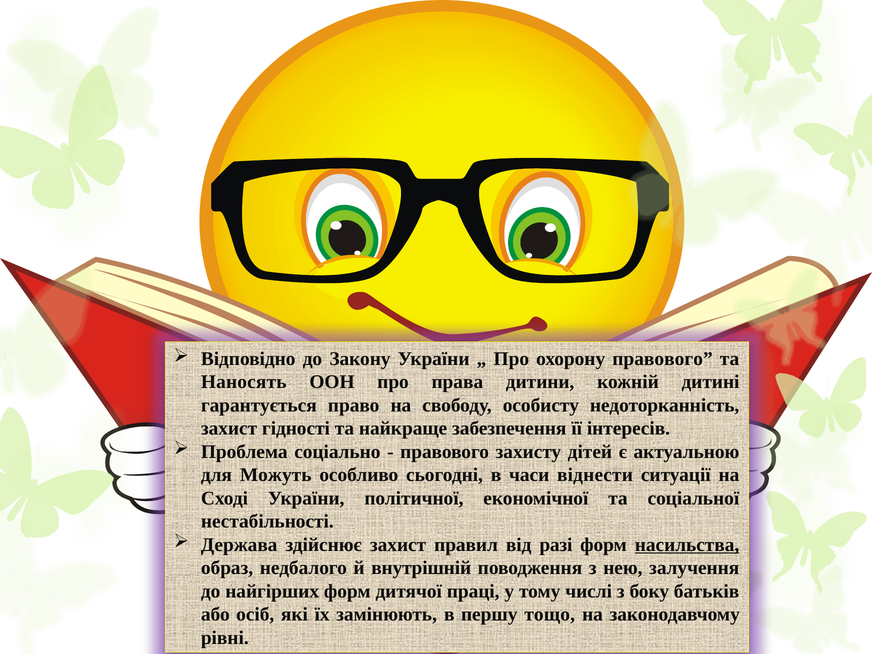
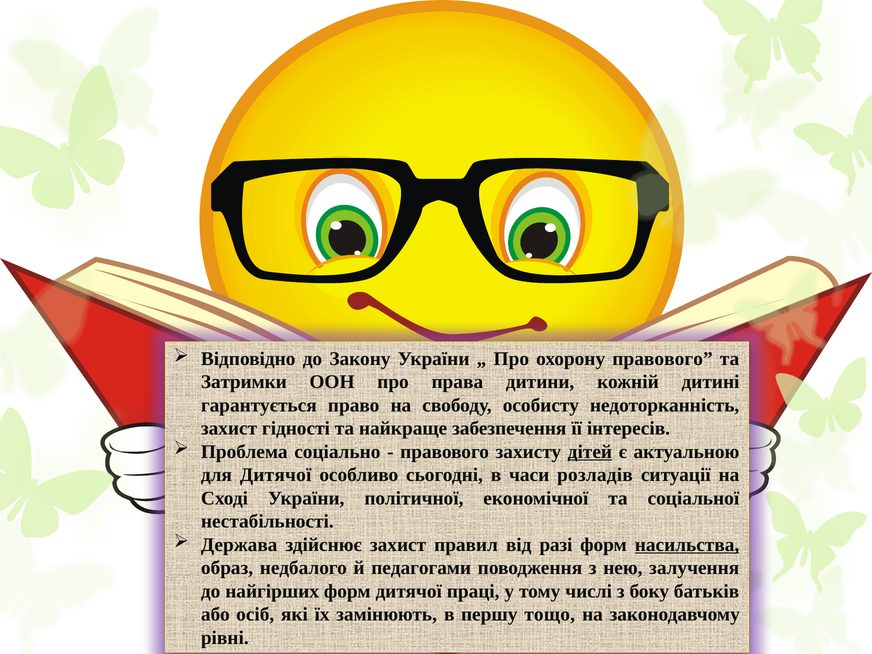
Наносять: Наносять -> Затримки (244, 382)
дітей underline: none -> present (590, 452)
для Можуть: Можуть -> Дитячої (276, 475)
віднести: віднести -> розладів (595, 475)
внутрішній: внутрішній -> педагогами (421, 568)
